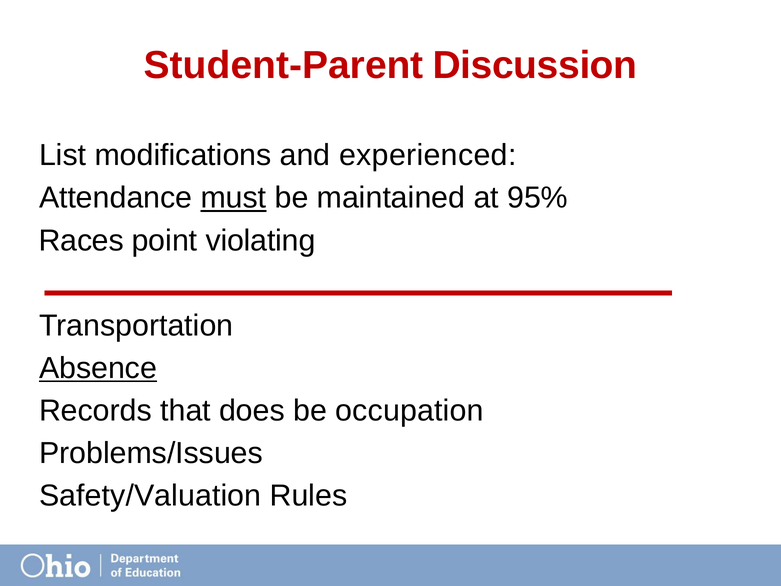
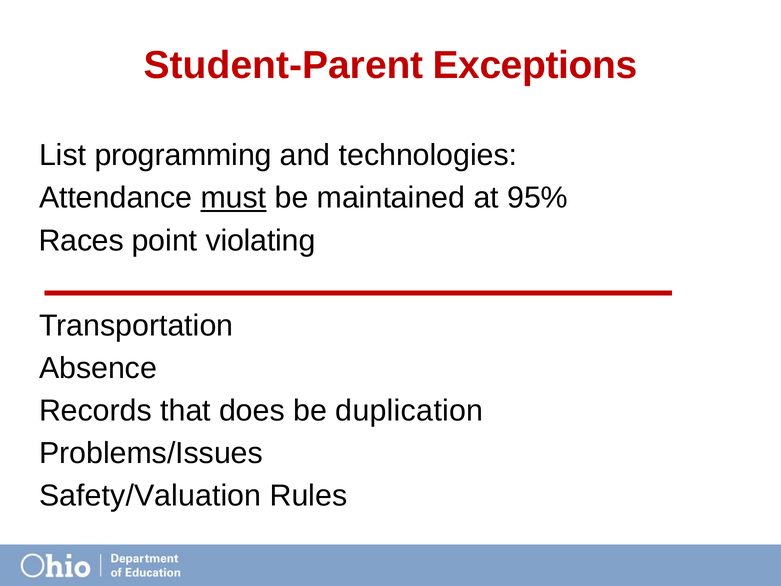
Discussion: Discussion -> Exceptions (535, 65)
modifications: modifications -> programming (183, 155)
experienced: experienced -> technologies (428, 155)
Absence underline: present -> none (98, 368)
occupation: occupation -> duplication (409, 411)
